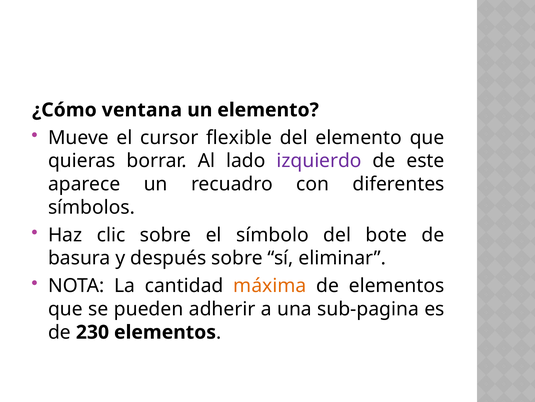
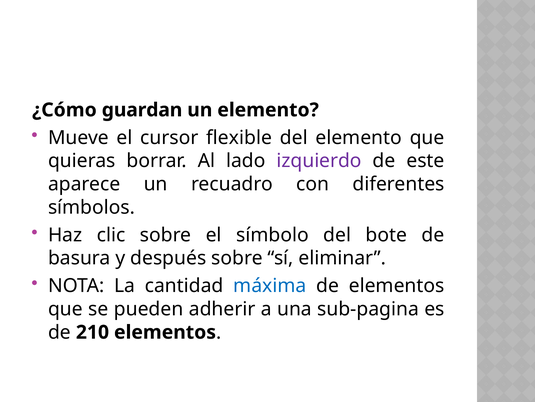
ventana: ventana -> guardan (142, 110)
máxima colour: orange -> blue (270, 285)
230: 230 -> 210 (92, 332)
